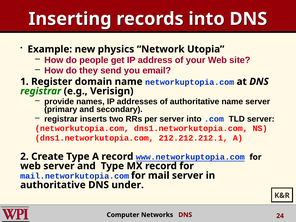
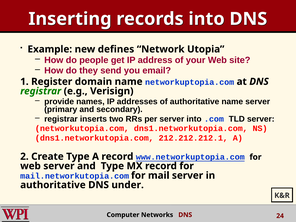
physics: physics -> defines (116, 49)
